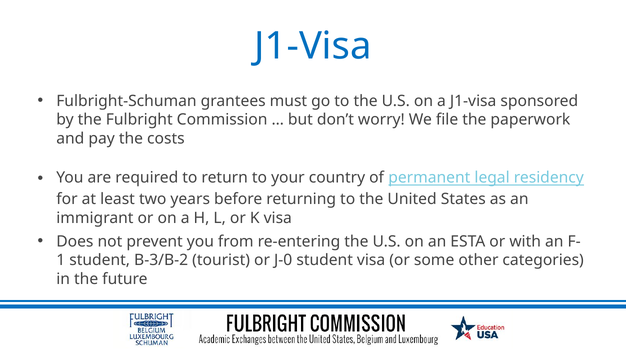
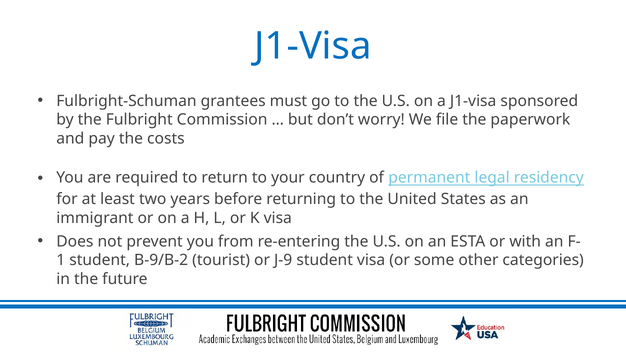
B-3/B-2: B-3/B-2 -> B-9/B-2 (161, 260)
J-0: J-0 -> J-9 (283, 260)
